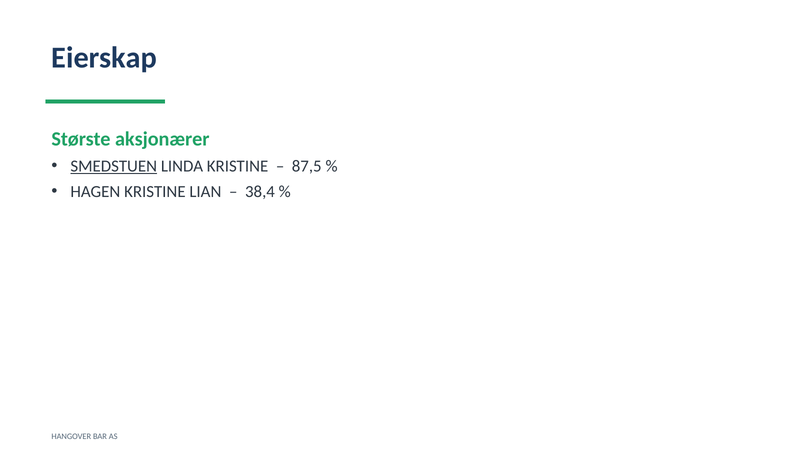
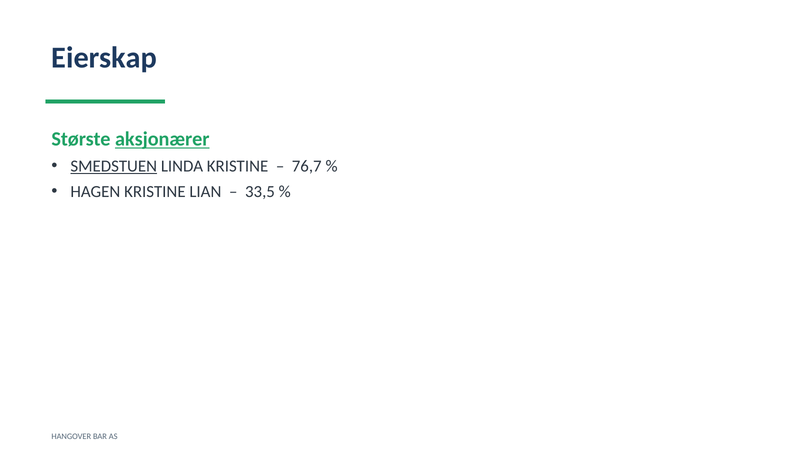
aksjonærer underline: none -> present (162, 139)
87,5: 87,5 -> 76,7 (307, 166)
38,4: 38,4 -> 33,5 (260, 192)
